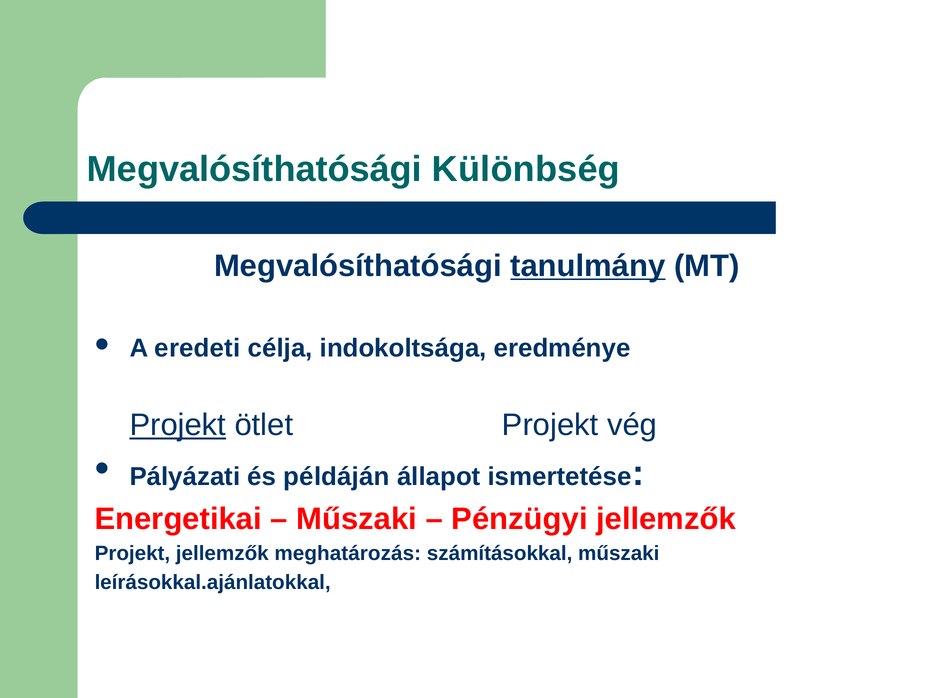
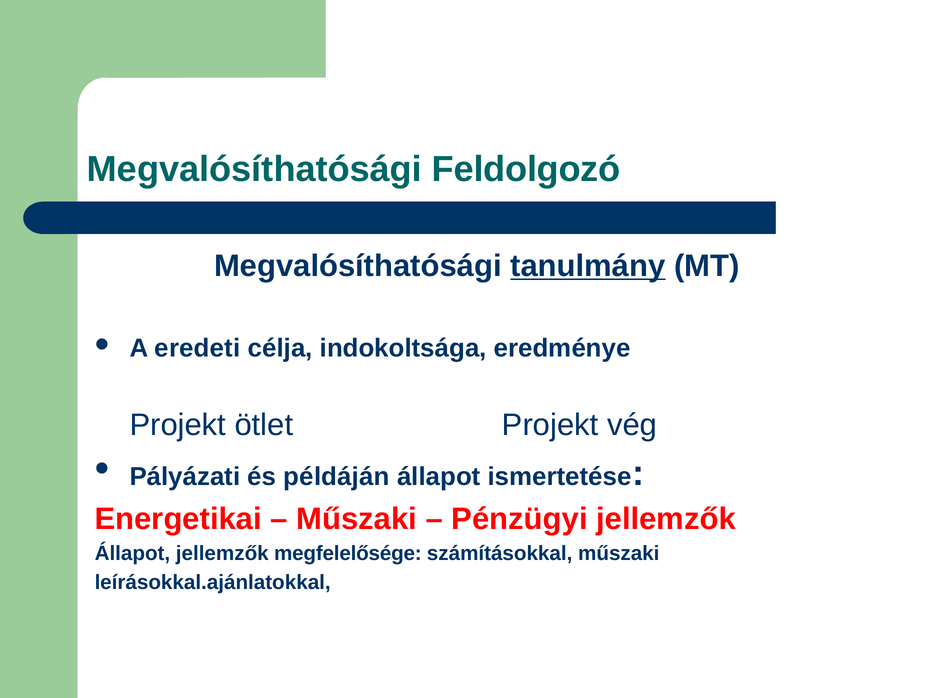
Különbség: Különbség -> Feldolgozó (526, 170)
Projekt underline: present -> none (178, 425)
Projekt: Projekt -> Állapot (132, 554)
meghatározás: meghatározás -> megfelelősége (348, 554)
